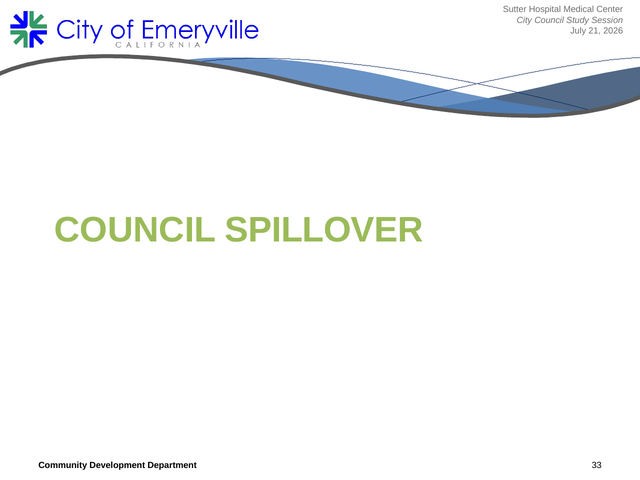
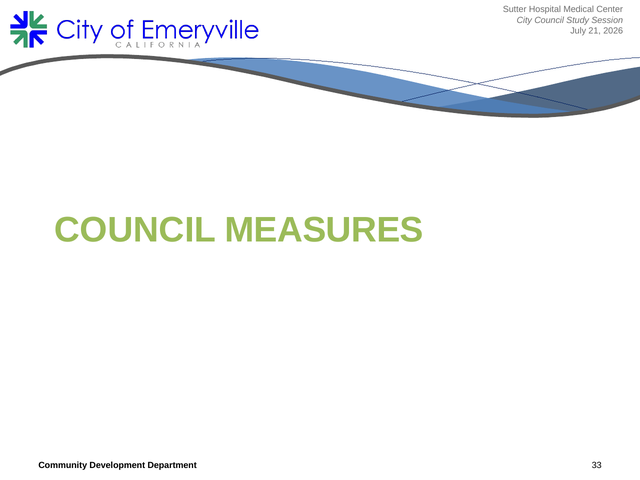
SPILLOVER: SPILLOVER -> MEASURES (324, 230)
